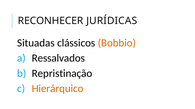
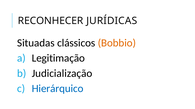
Ressalvados: Ressalvados -> Legitimação (58, 58)
Repristinação: Repristinação -> Judicialização (62, 74)
Hierárquico colour: orange -> blue (58, 89)
